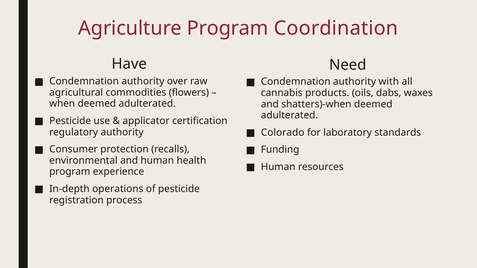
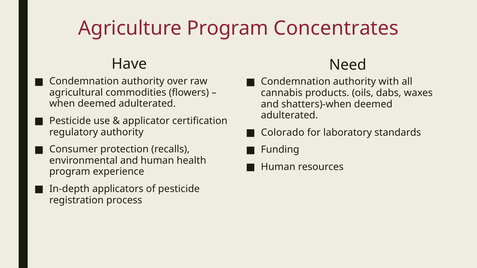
Coordination: Coordination -> Concentrates (336, 28)
operations: operations -> applicators (118, 189)
